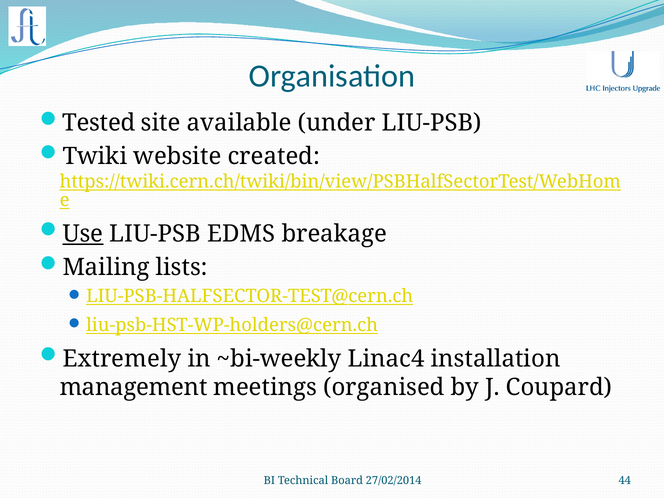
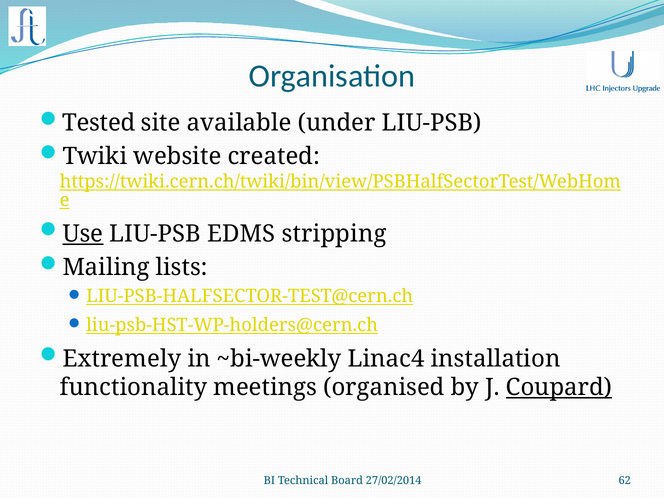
breakage: breakage -> stripping (334, 234)
management: management -> functionality (133, 387)
Coupard underline: none -> present (559, 387)
44: 44 -> 62 (625, 480)
